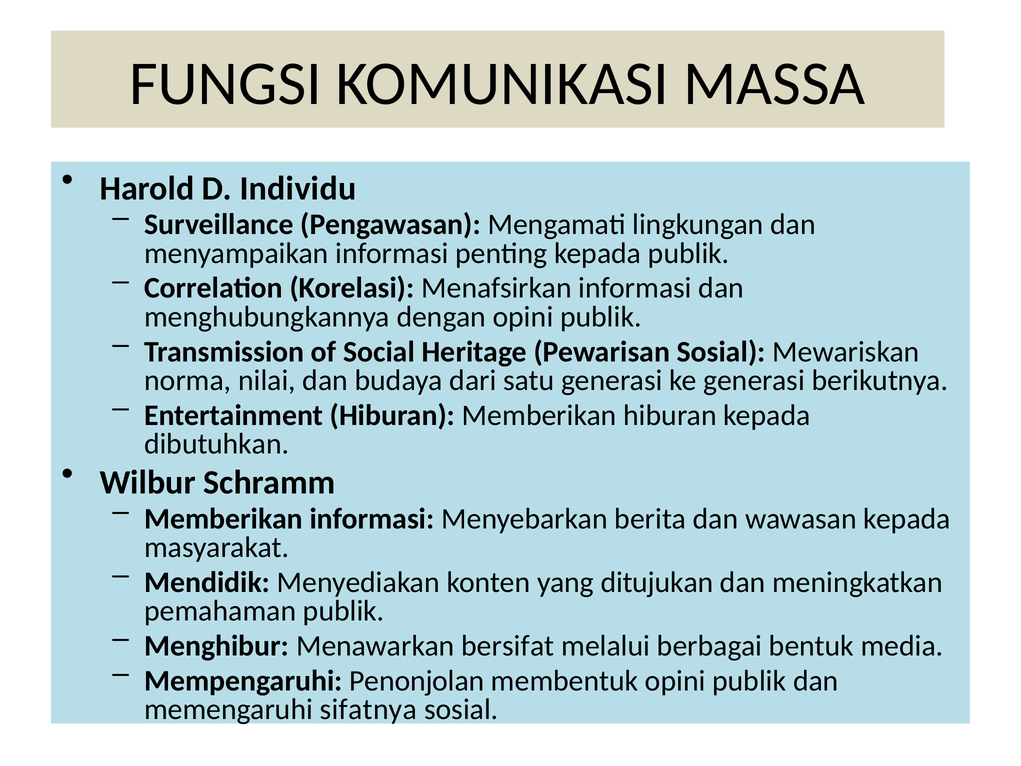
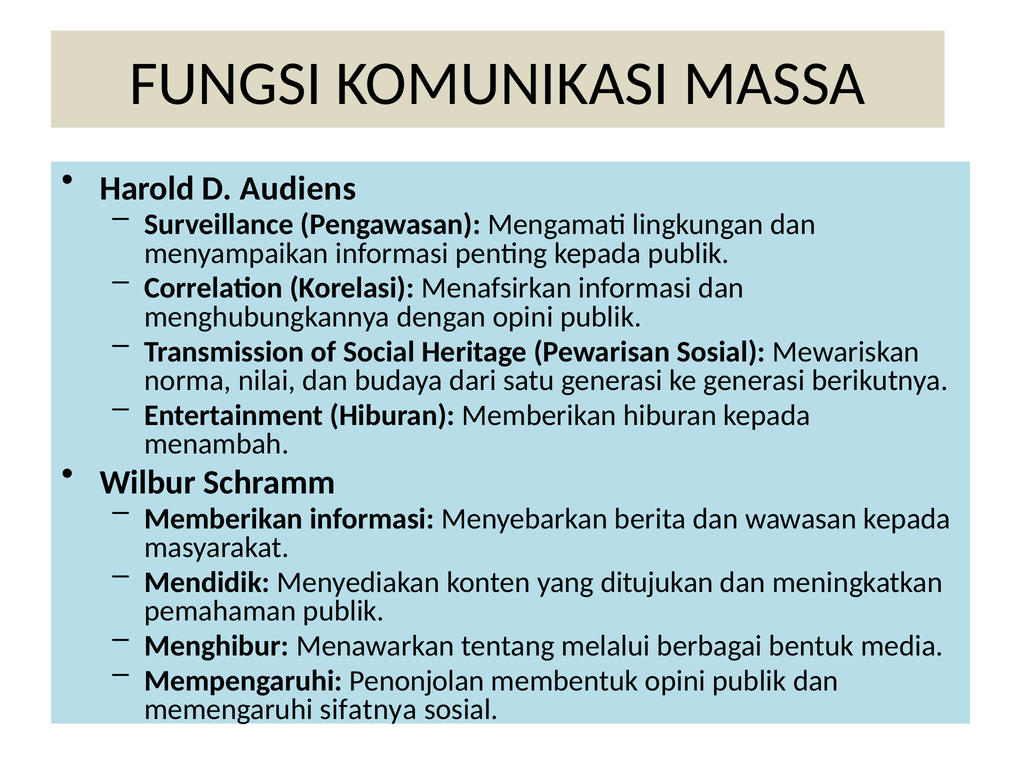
Individu: Individu -> Audiens (298, 188)
dibutuhkan: dibutuhkan -> menambah (217, 444)
bersifat: bersifat -> tentang (508, 646)
